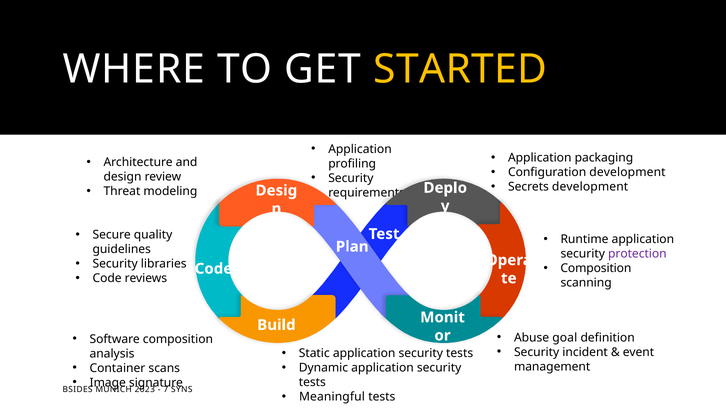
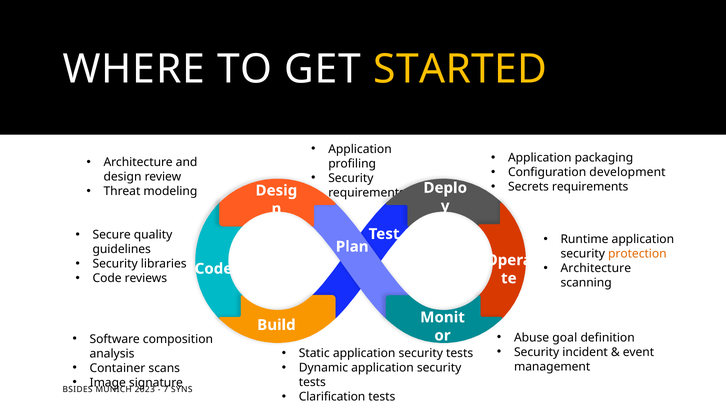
Secrets development: development -> requirements (590, 187)
protection colour: purple -> orange (637, 254)
Composition: Composition -> Architecture (596, 269)
Meaningful: Meaningful -> Clarification (332, 397)
